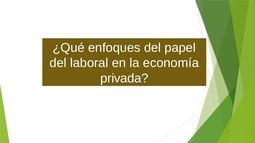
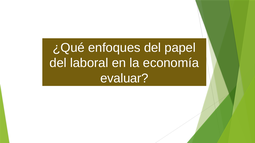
privada: privada -> evaluar (124, 78)
